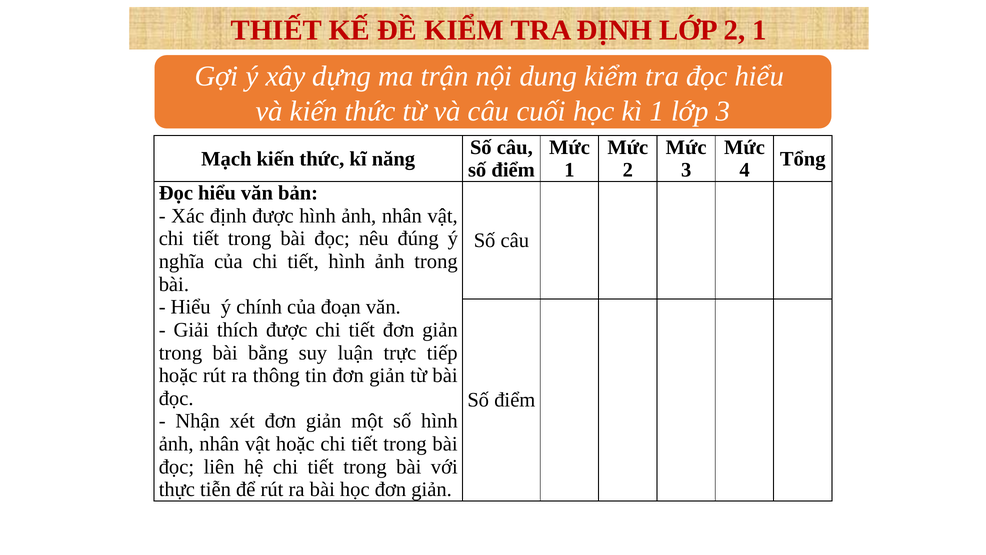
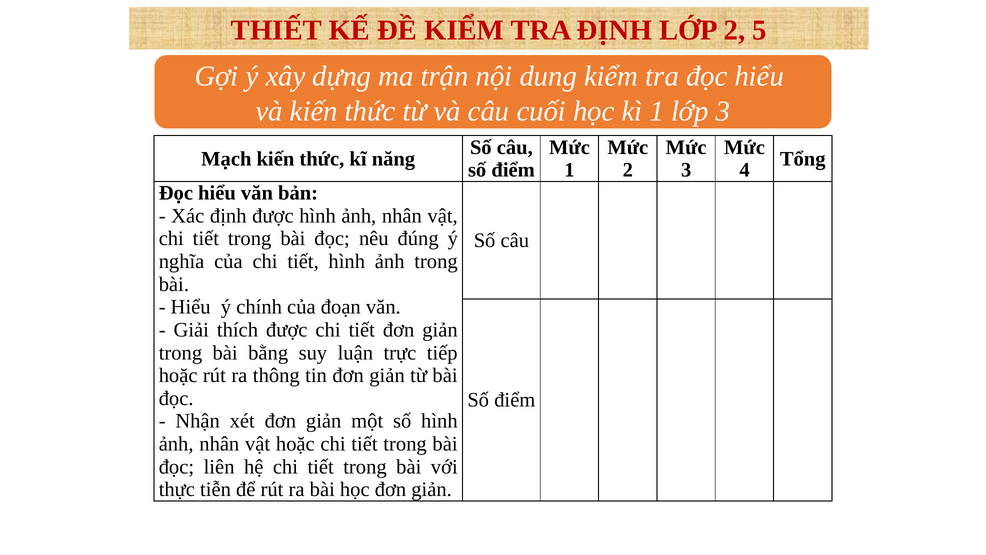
2 1: 1 -> 5 (760, 30)
